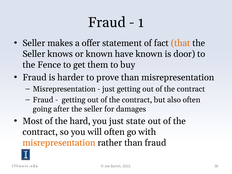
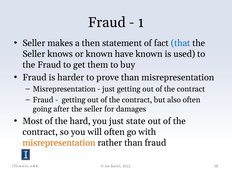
offer: offer -> then (91, 43)
that colour: orange -> blue (181, 43)
door: door -> used (184, 54)
the Fence: Fence -> Fraud (49, 65)
